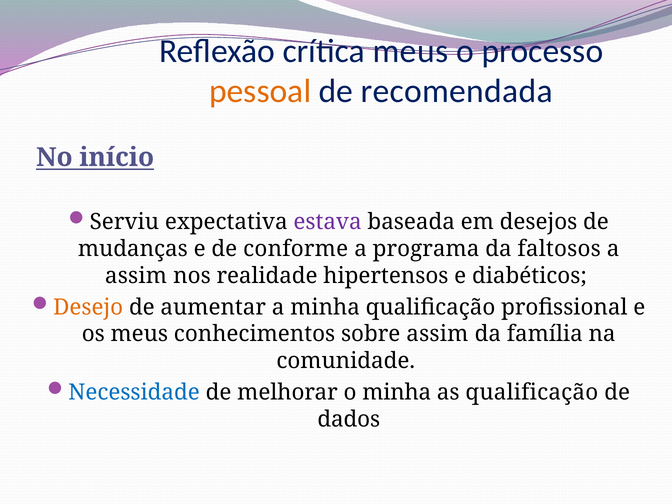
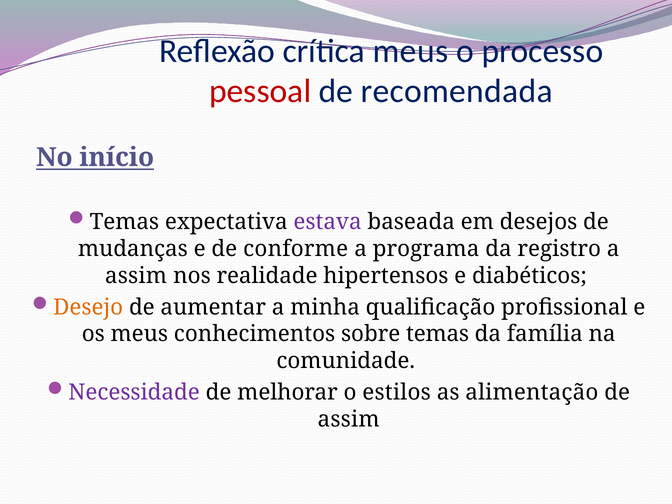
pessoal colour: orange -> red (260, 91)
Serviu: Serviu -> Temas (124, 222)
faltosos: faltosos -> registro (559, 249)
sobre assim: assim -> temas (438, 334)
Necessidade colour: blue -> purple (134, 392)
o minha: minha -> estilos (397, 392)
as qualificação: qualificação -> alimentação (532, 392)
dados: dados -> assim (349, 419)
